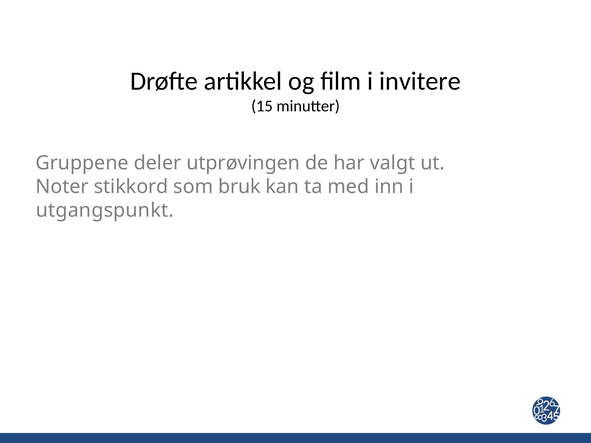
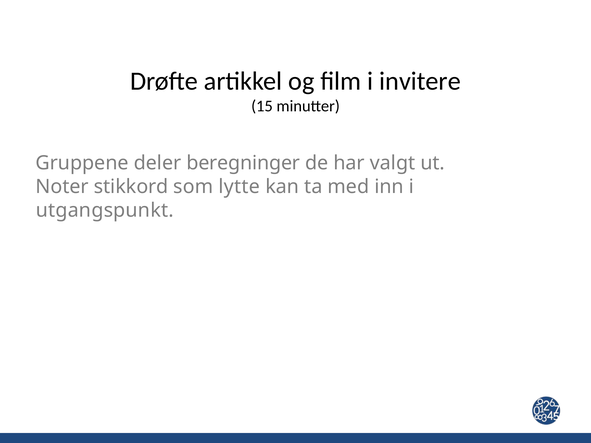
utprøvingen: utprøvingen -> beregninger (243, 163)
bruk: bruk -> lytte (239, 187)
